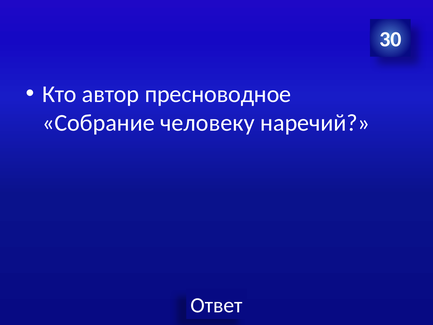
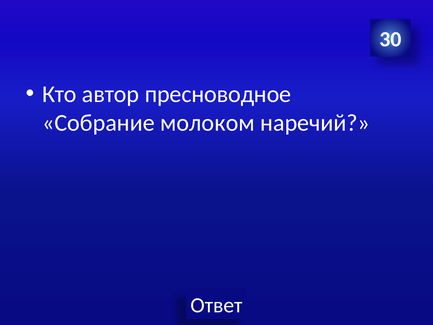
человеку: человеку -> молоком (207, 123)
